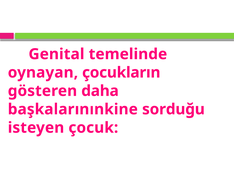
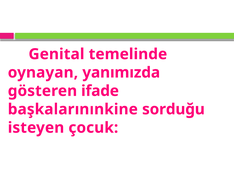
çocukların: çocukların -> yanımızda (121, 72)
daha: daha -> ifade (100, 91)
